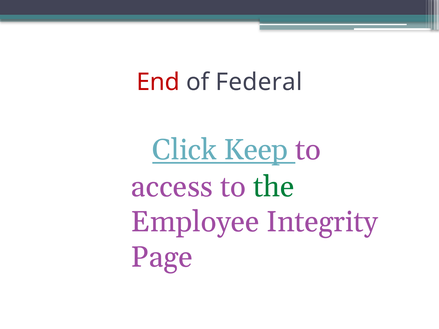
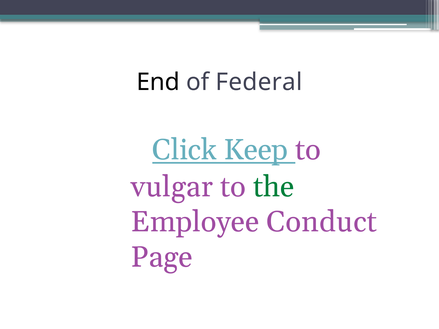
End colour: red -> black (158, 82)
access: access -> vulgar (172, 187)
Integrity: Integrity -> Conduct (322, 222)
